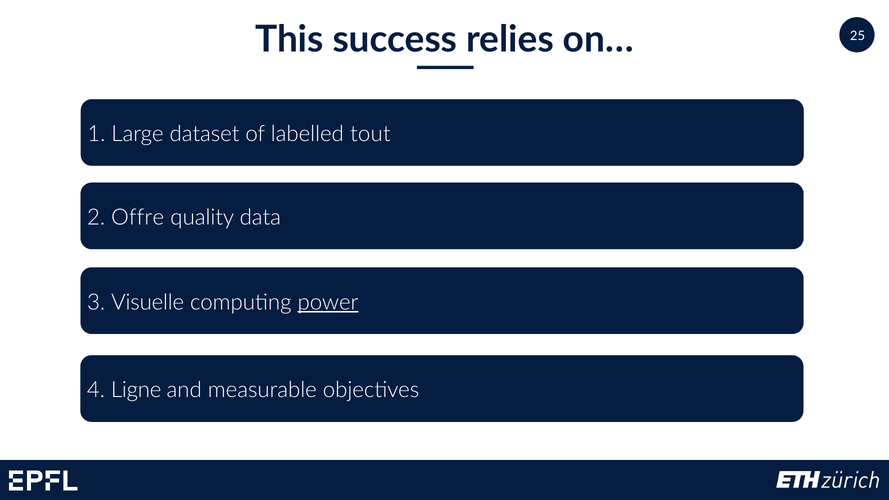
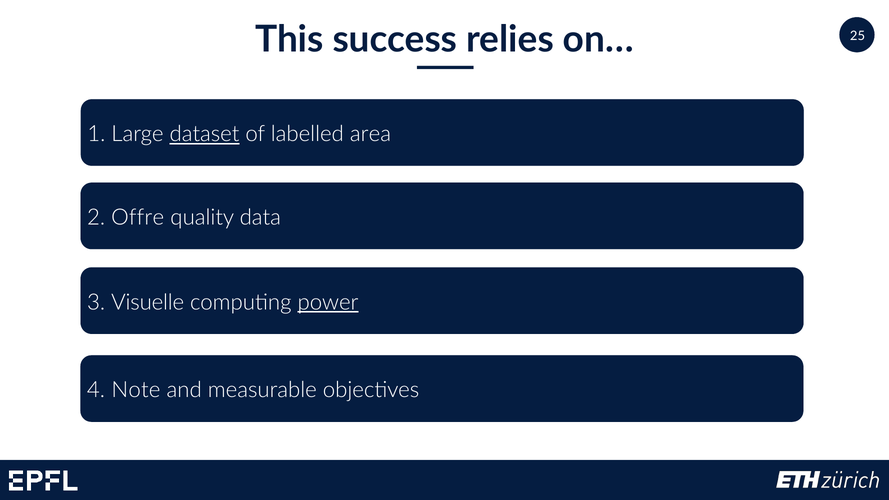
dataset underline: none -> present (204, 134)
tout: tout -> area (370, 134)
Ligne: Ligne -> Note (136, 390)
